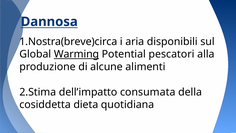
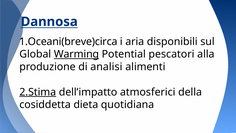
1.Nostra(breve)circa: 1.Nostra(breve)circa -> 1.Oceani(breve)circa (68, 42)
alcune: alcune -> analisi (106, 67)
2.Stima underline: none -> present (38, 92)
consumata: consumata -> atmosferici (148, 92)
